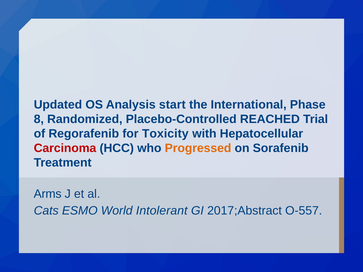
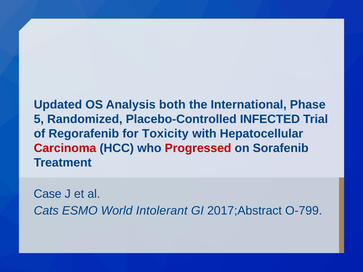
start: start -> both (172, 105)
8: 8 -> 5 (39, 119)
REACHED: REACHED -> INFECTED (270, 119)
Progressed colour: orange -> red (198, 148)
Arms: Arms -> Case (48, 194)
O-557: O-557 -> O-799 (304, 211)
